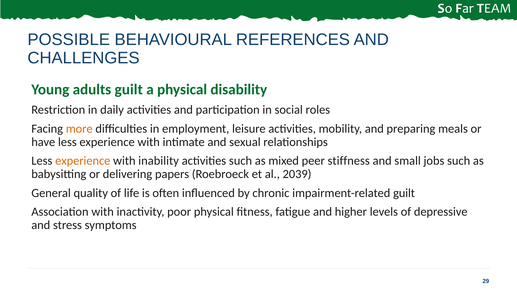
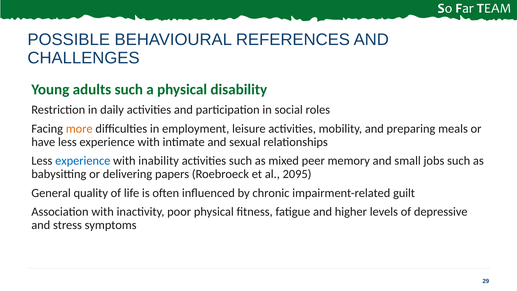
adults guilt: guilt -> such (129, 90)
experience colour: orange -> blue (83, 161)
stiffness: stiffness -> memory (349, 161)
2039: 2039 -> 2095 (297, 174)
